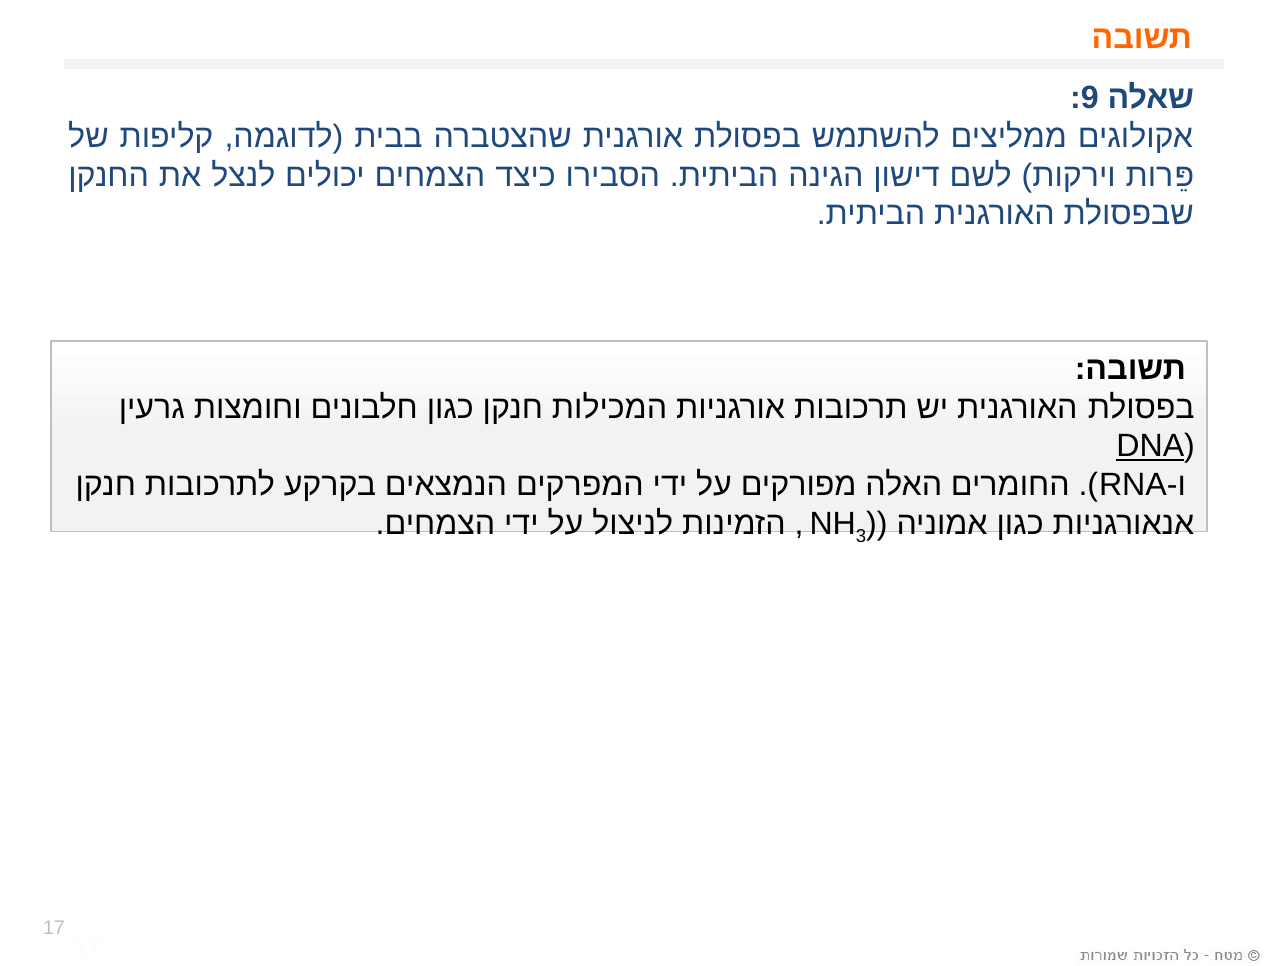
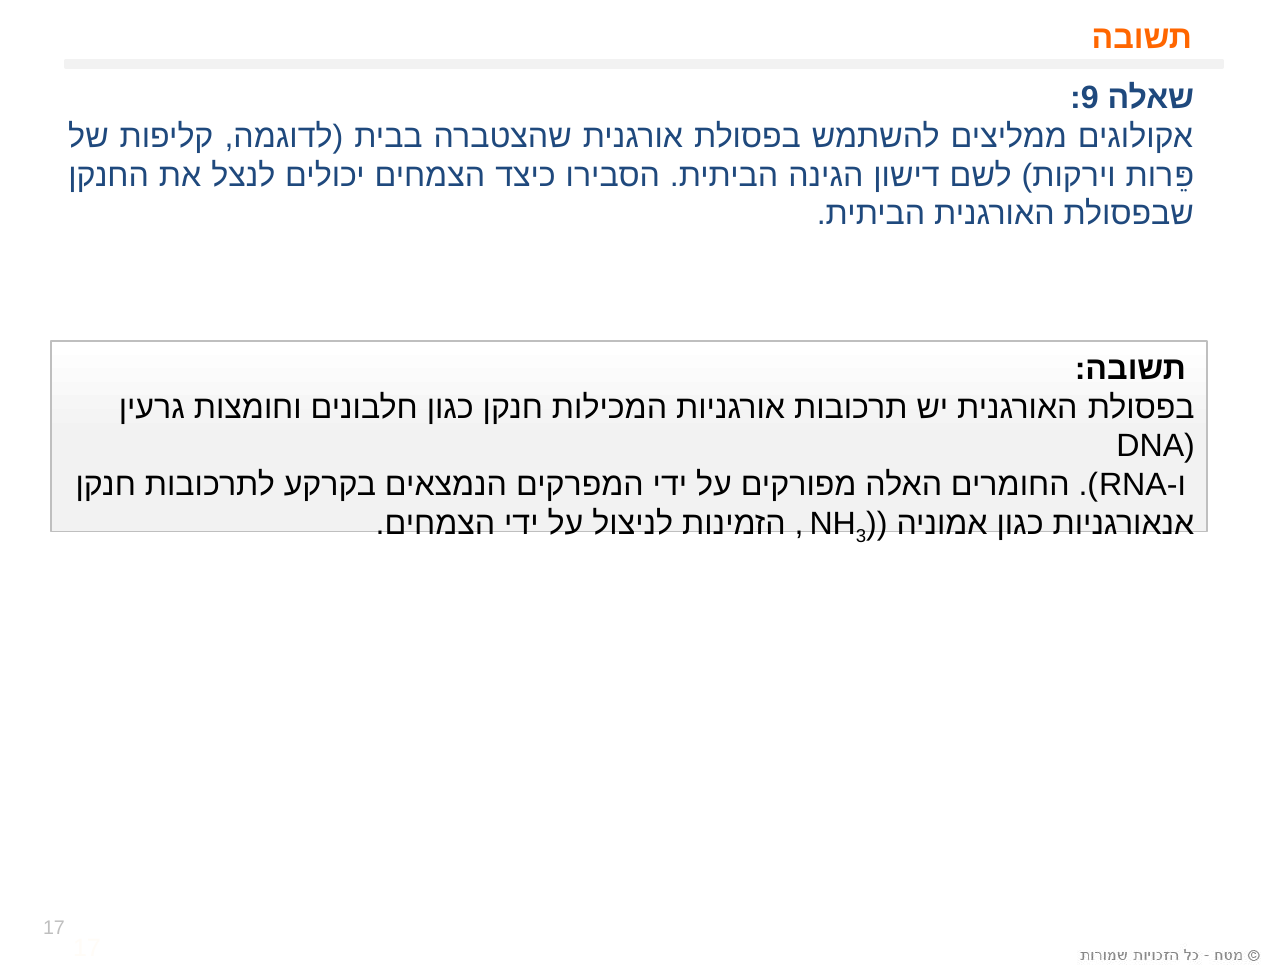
DNA underline: present -> none (1150, 446)
